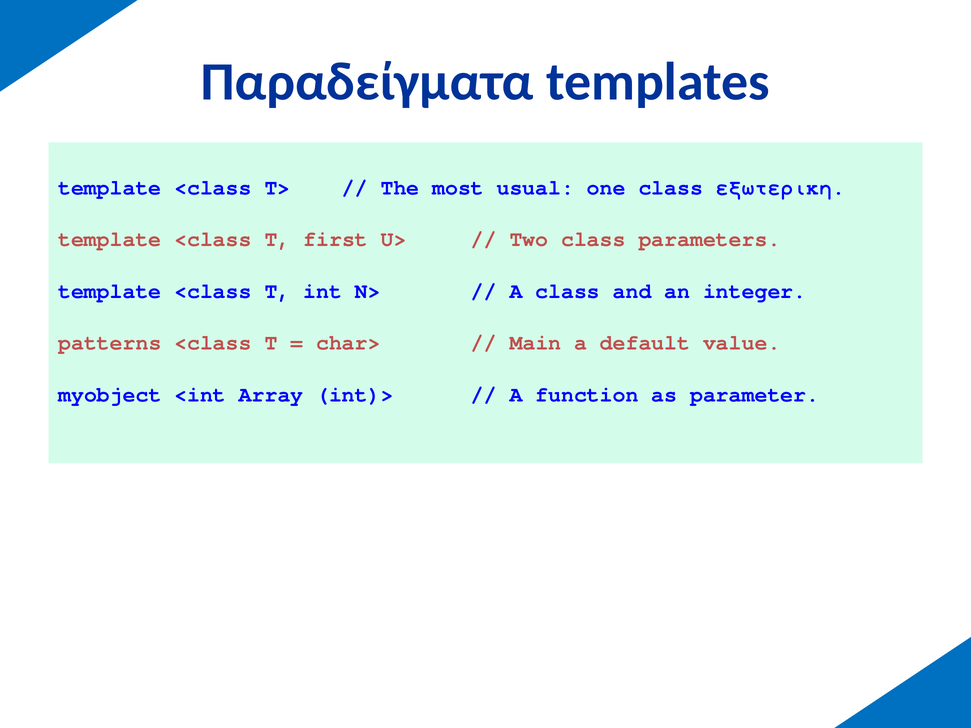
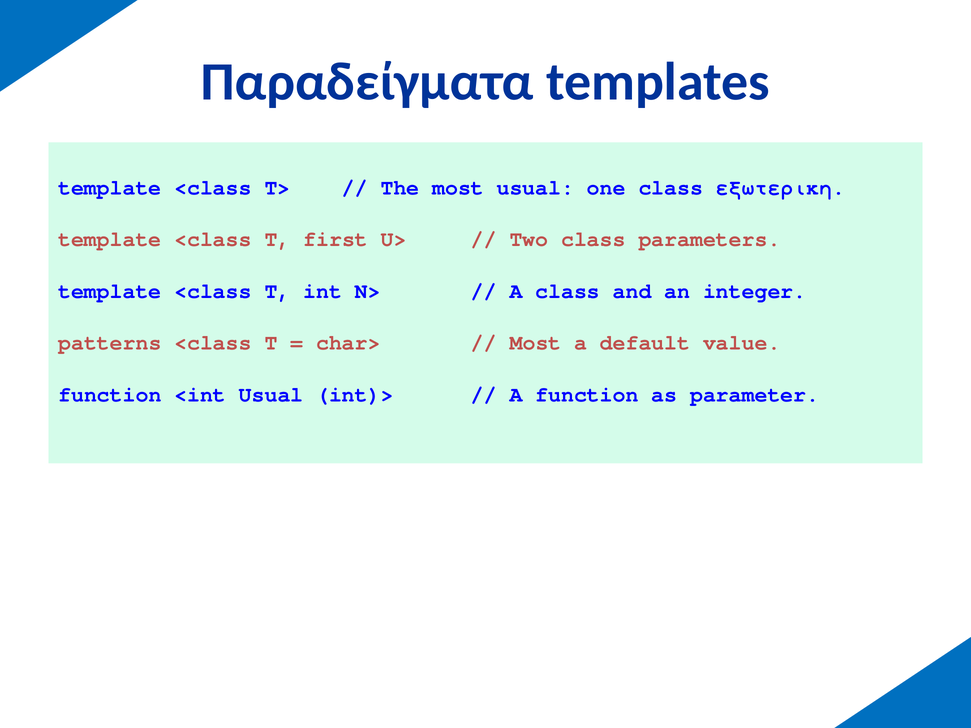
Main: Main -> Most (536, 343)
myobject: myobject -> function (110, 395)
<int Array: Array -> Usual (271, 395)
